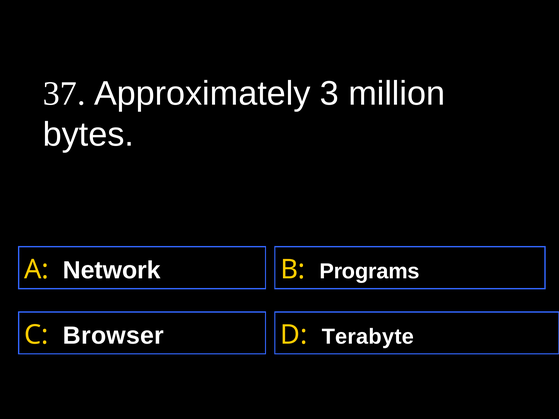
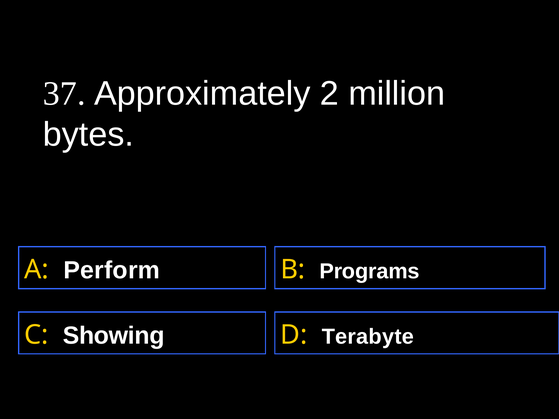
3: 3 -> 2 (329, 94)
Network: Network -> Perform (112, 271)
Browser: Browser -> Showing (114, 336)
